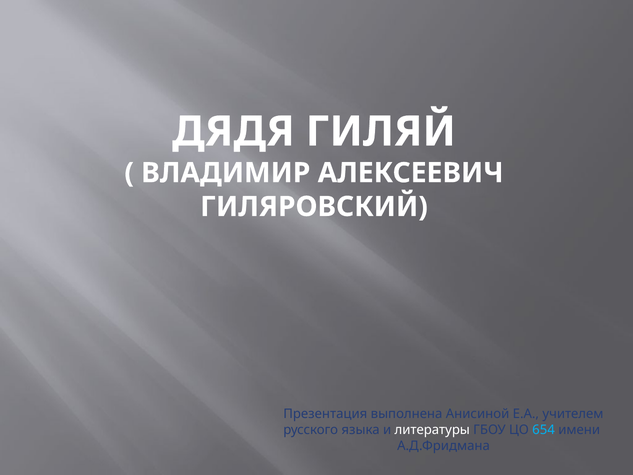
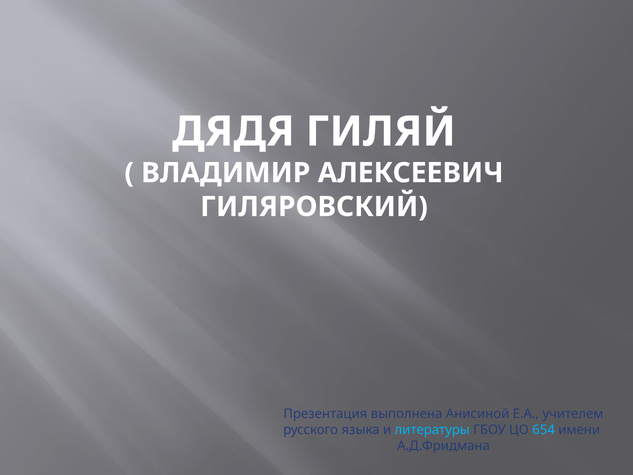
литературы colour: white -> light blue (432, 430)
